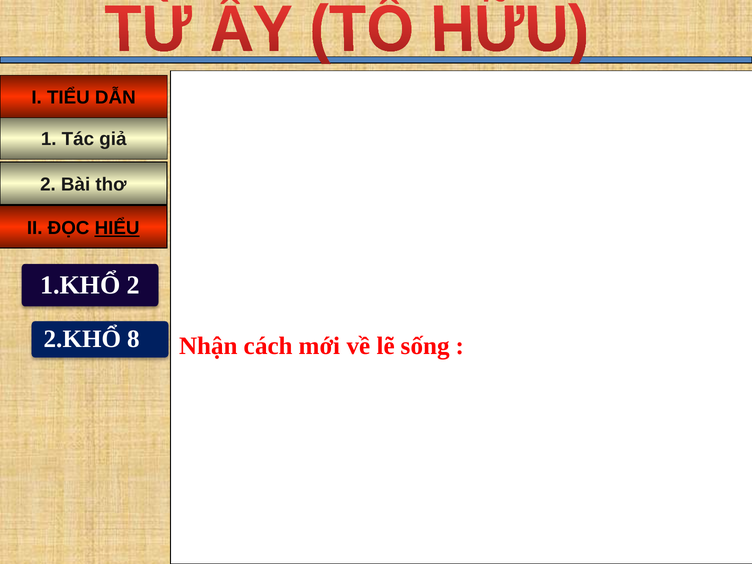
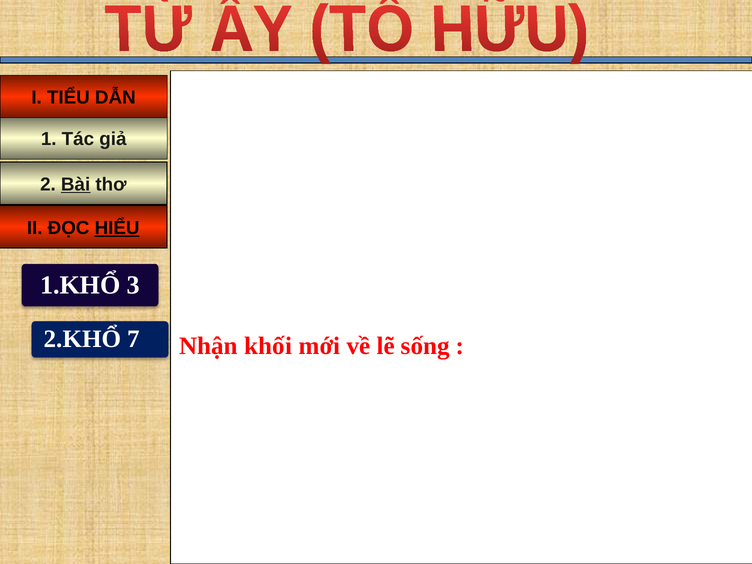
Bài underline: none -> present (76, 184)
1.KHỔ 2: 2 -> 3 (133, 285)
8: 8 -> 7 (134, 339)
cách: cách -> khối (268, 346)
